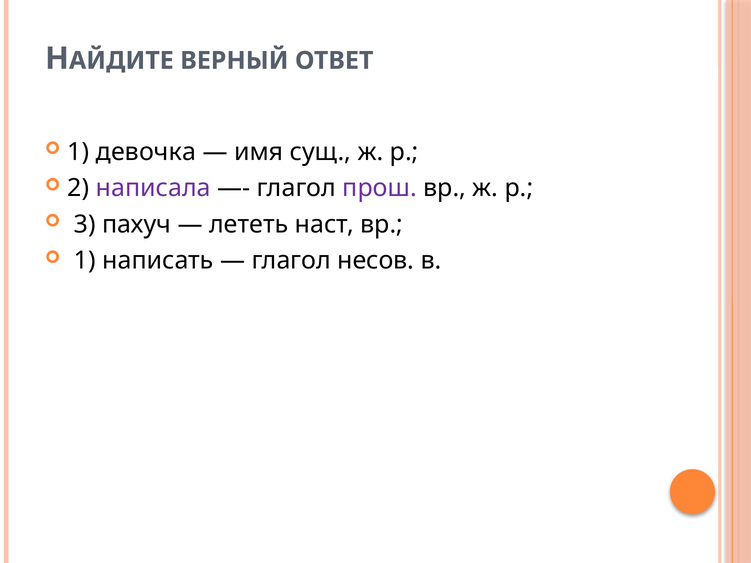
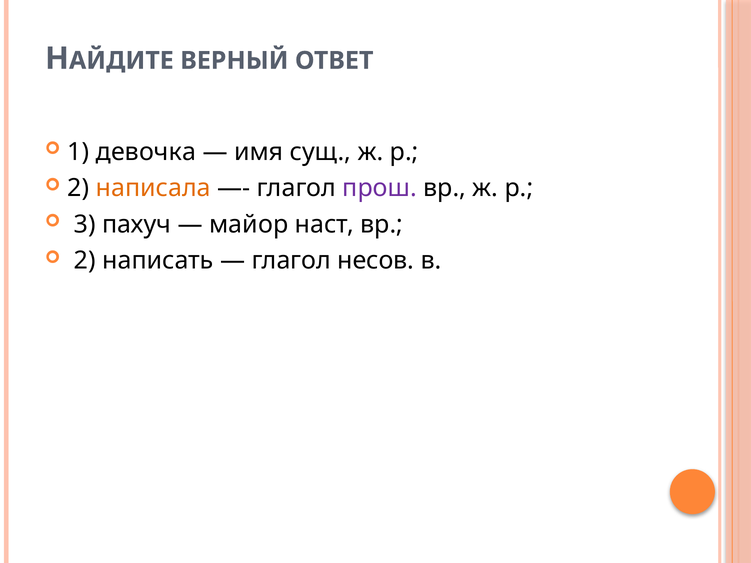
написала colour: purple -> orange (153, 188)
лететь: лететь -> майор (249, 225)
1: 1 -> 2 (85, 261)
